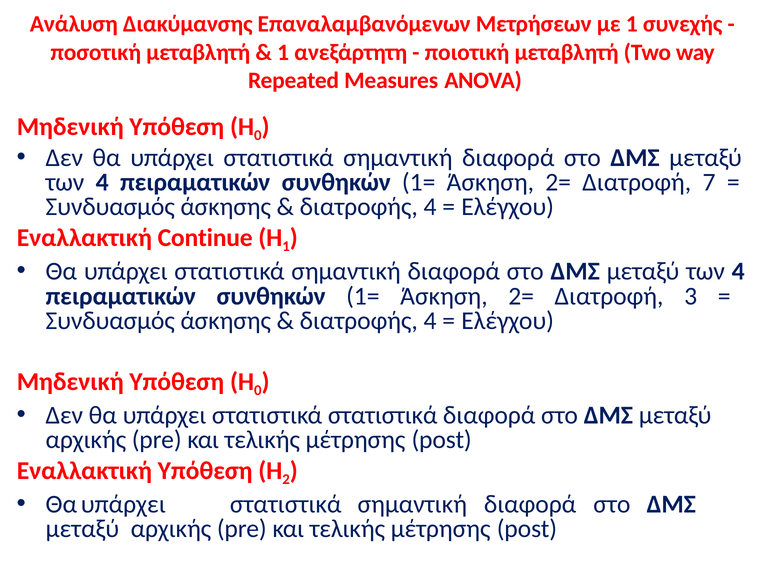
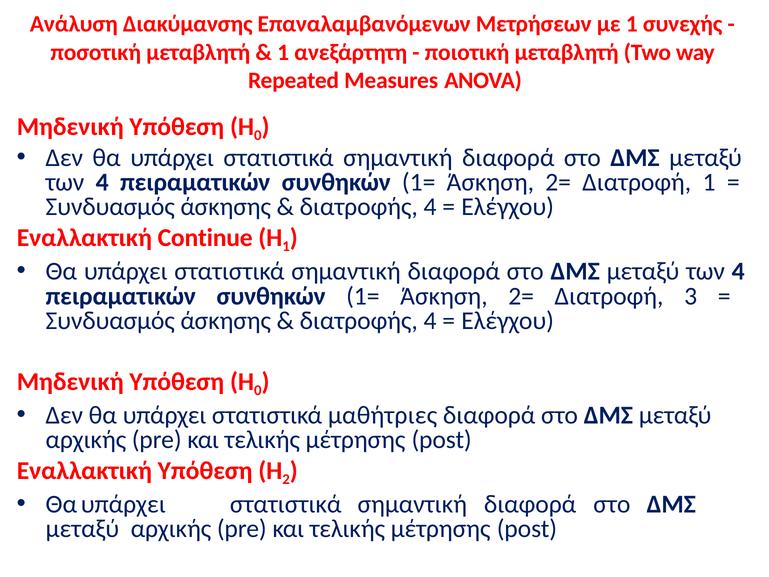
Διατροφή 7: 7 -> 1 (709, 182)
στατιστικά στατιστικά: στατιστικά -> μαθήτριες (383, 415)
